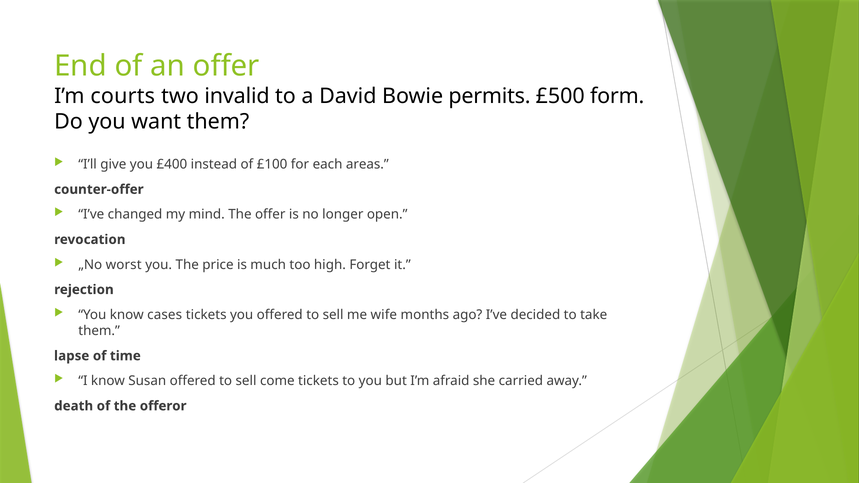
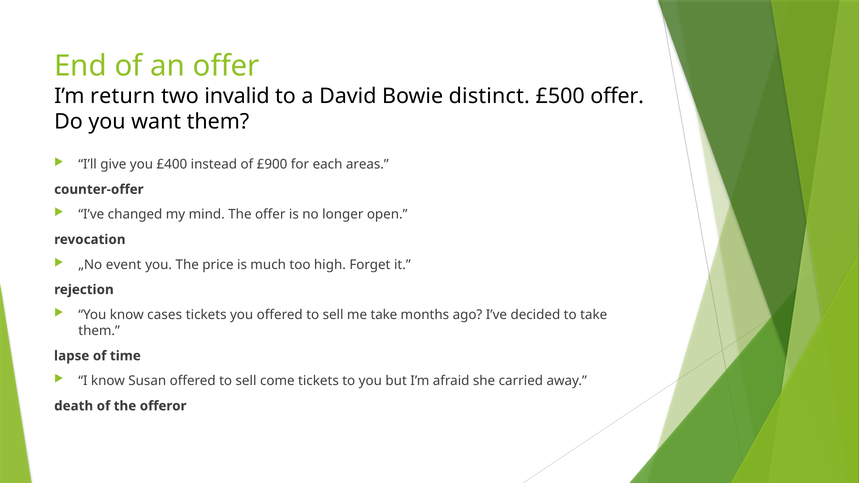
courts: courts -> return (123, 96)
permits: permits -> distinct (489, 96)
£500 form: form -> offer (617, 96)
£100: £100 -> £900 (272, 164)
worst: worst -> event (124, 265)
me wife: wife -> take (384, 315)
